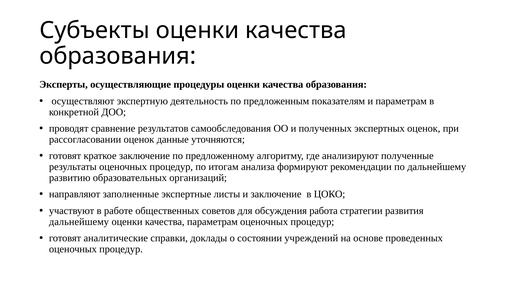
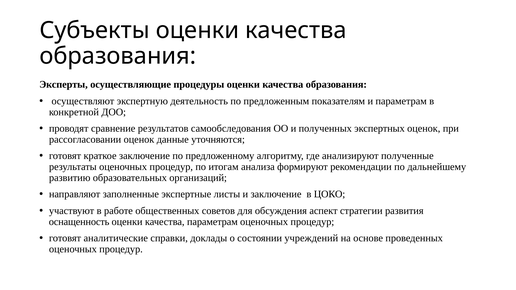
работа: работа -> аспект (324, 211)
дальнейшему: дальнейшему -> оснащенность (79, 222)
